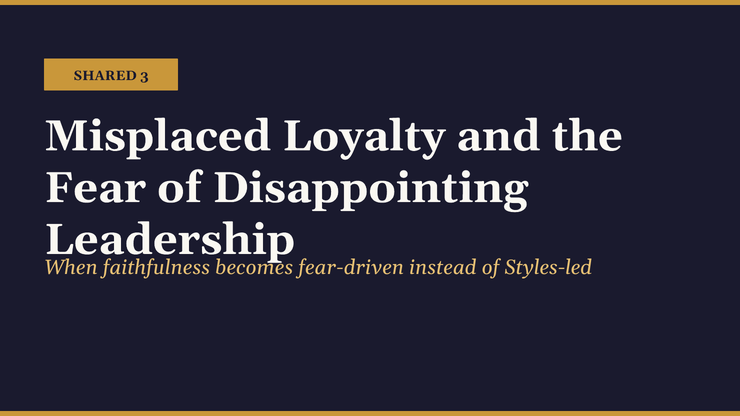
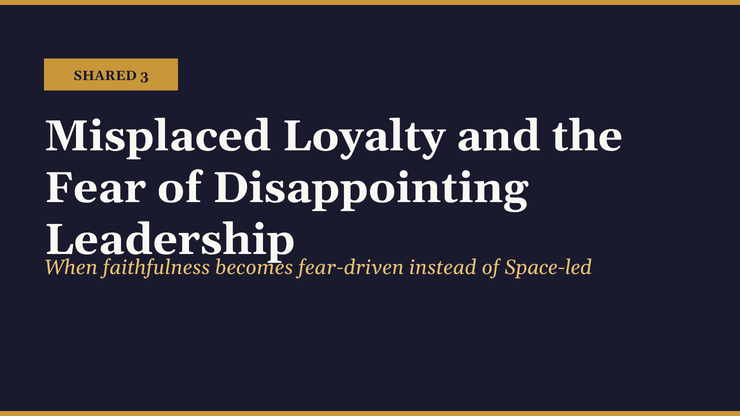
Styles-led: Styles-led -> Space-led (548, 268)
